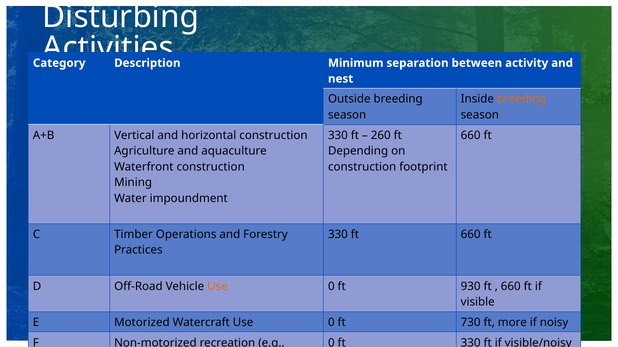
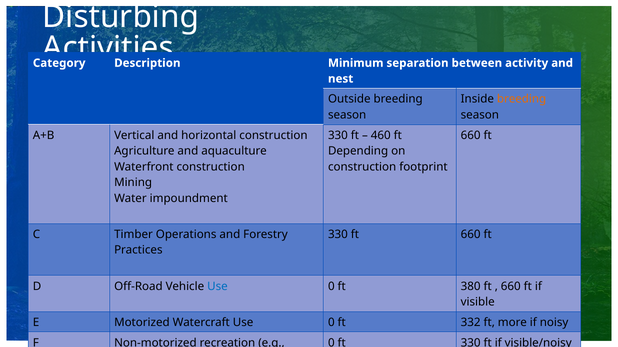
260: 260 -> 460 (381, 135)
Use colour: orange -> blue (217, 287)
930: 930 -> 380 (471, 287)
730: 730 -> 332 (471, 323)
